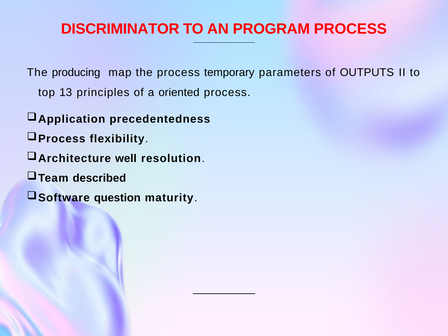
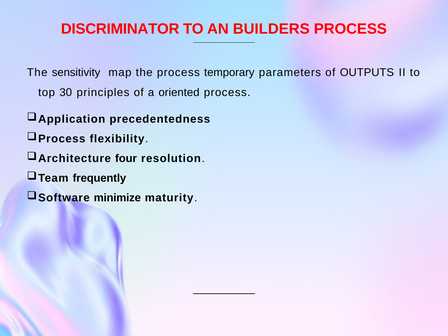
PROGRAM: PROGRAM -> BUILDERS (271, 29)
producing: producing -> sensitivity (76, 72)
13: 13 -> 30 (66, 93)
well: well -> four (126, 158)
described: described -> frequently (99, 178)
question: question -> minimize (117, 198)
